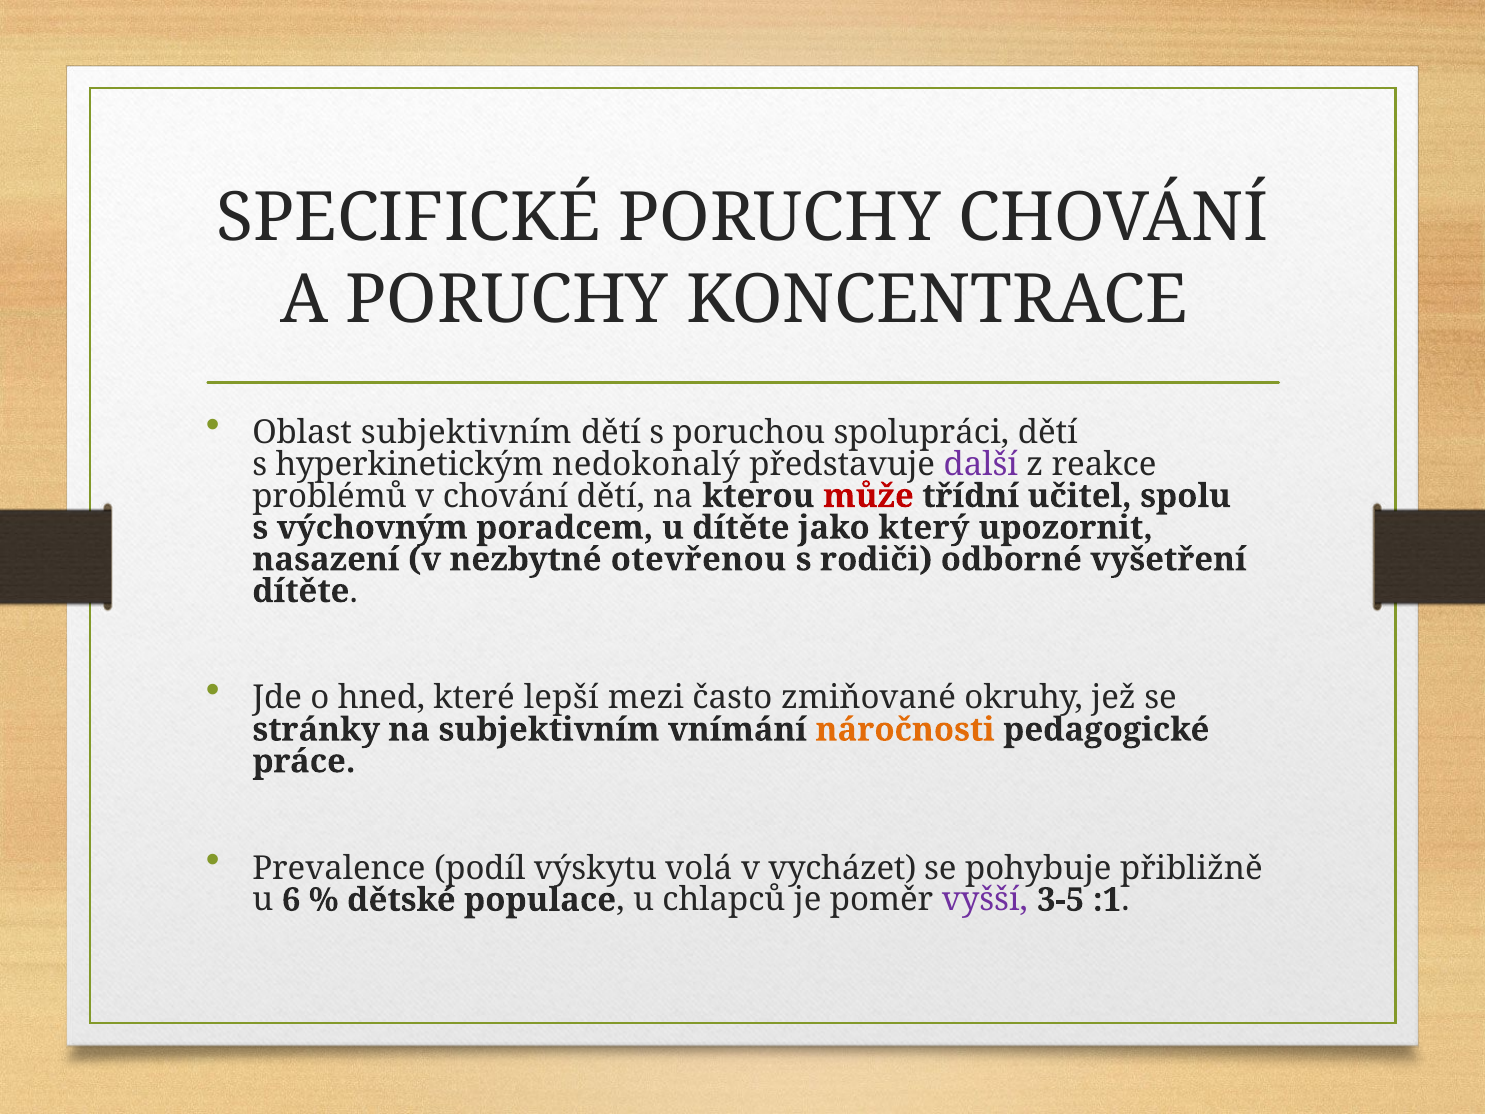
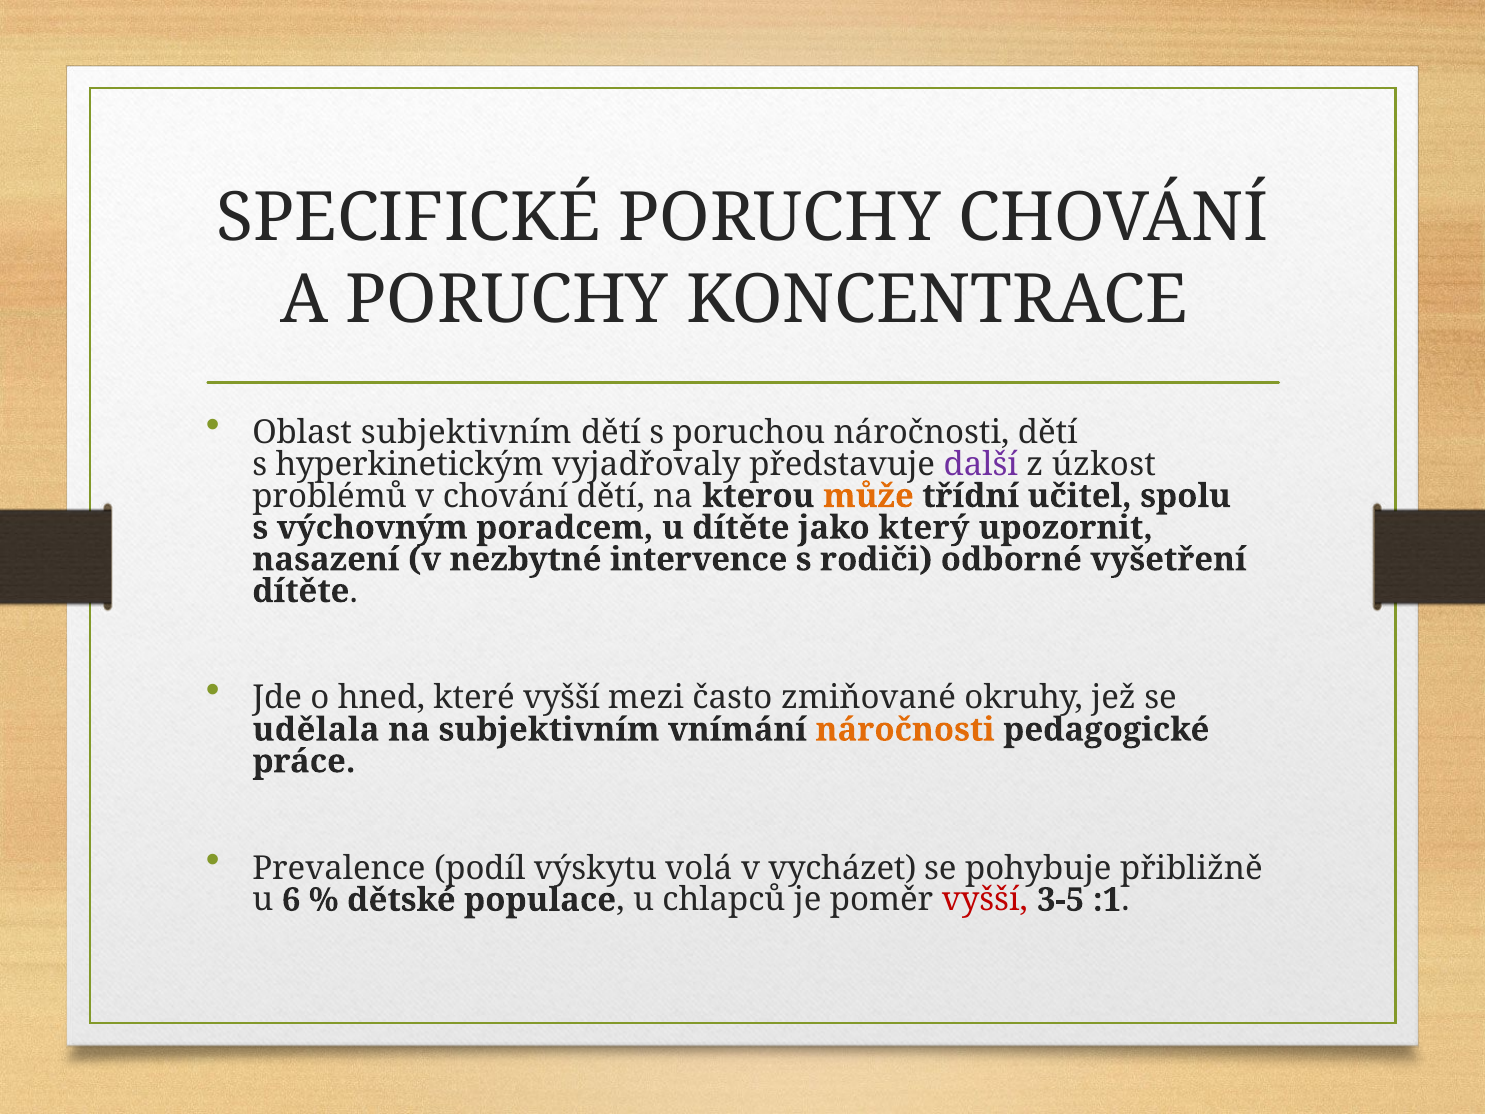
poruchou spolupráci: spolupráci -> náročnosti (921, 433)
nedokonalý: nedokonalý -> vyjadřovaly (646, 464)
reakce: reakce -> úzkost (1104, 464)
může colour: red -> orange (868, 496)
otevřenou: otevřenou -> intervence (699, 559)
které lepší: lepší -> vyšší (562, 698)
stránky: stránky -> udělala (316, 730)
vyšší colour: purple -> red (985, 900)
